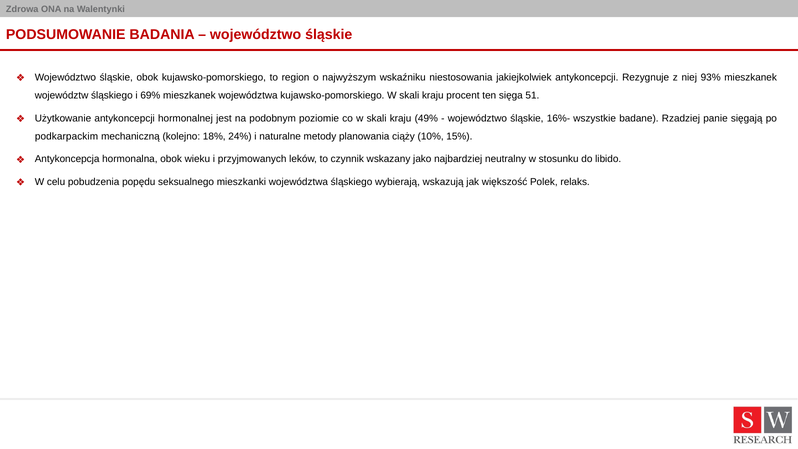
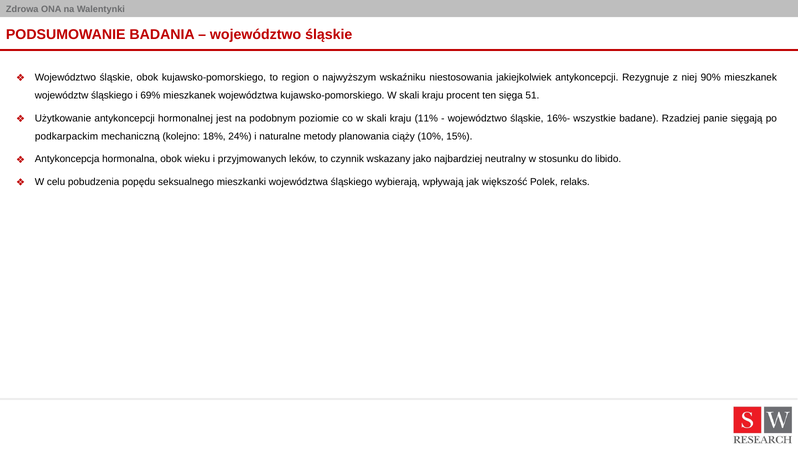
93%: 93% -> 90% (711, 77)
49%: 49% -> 11% (426, 118)
wskazują: wskazują -> wpływają (443, 182)
